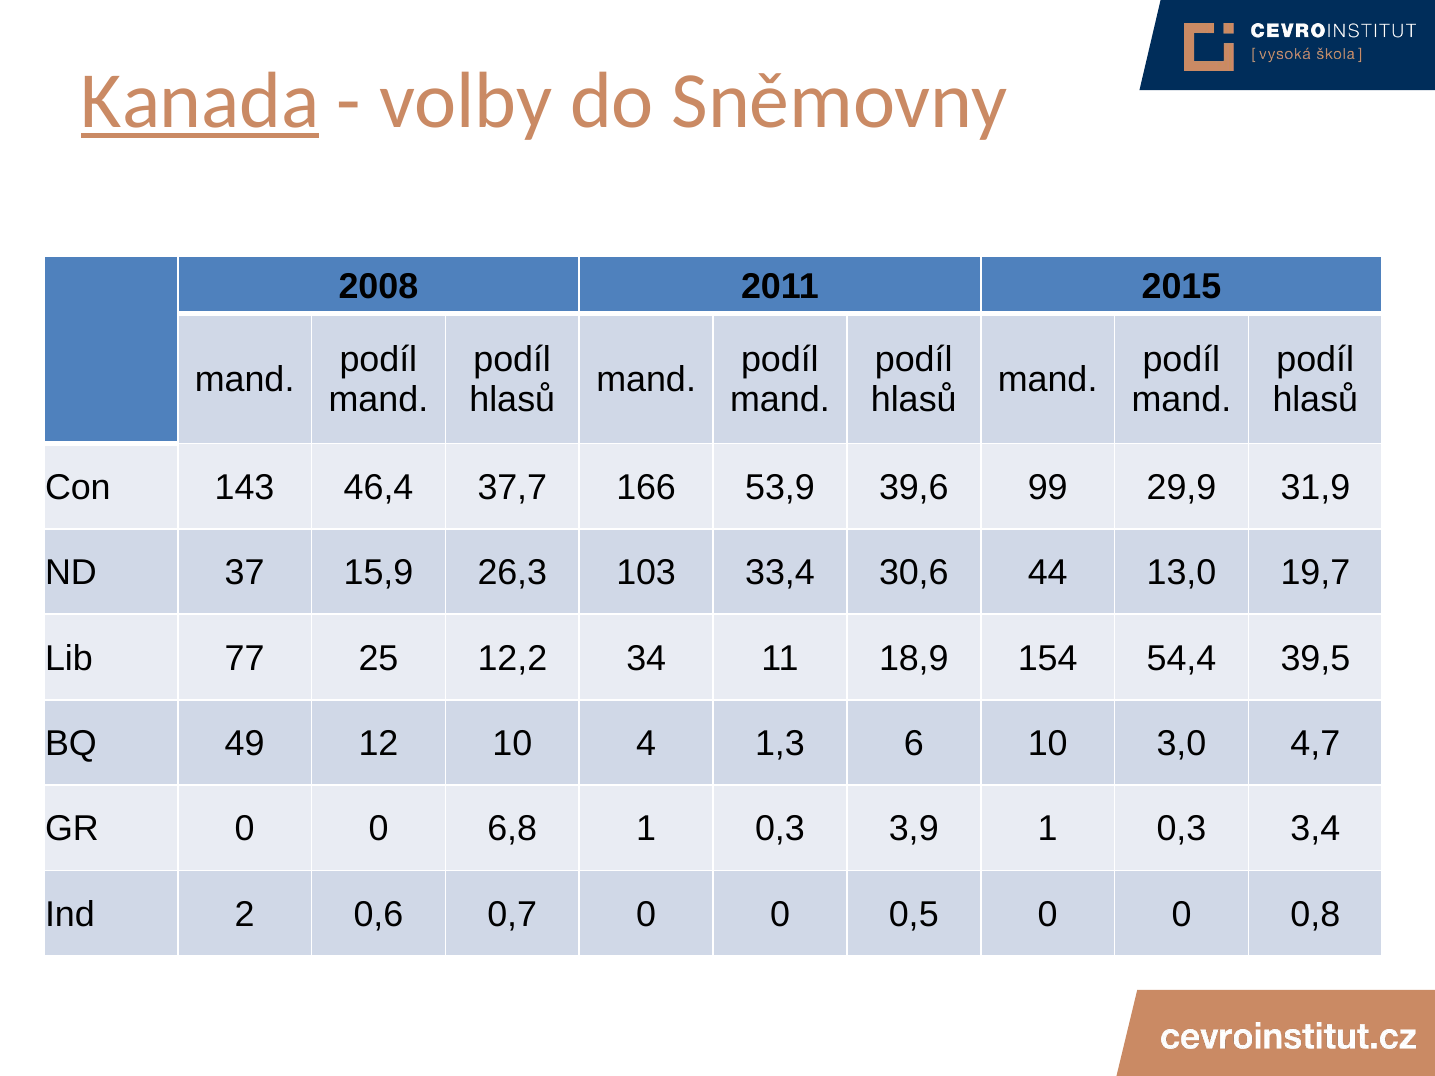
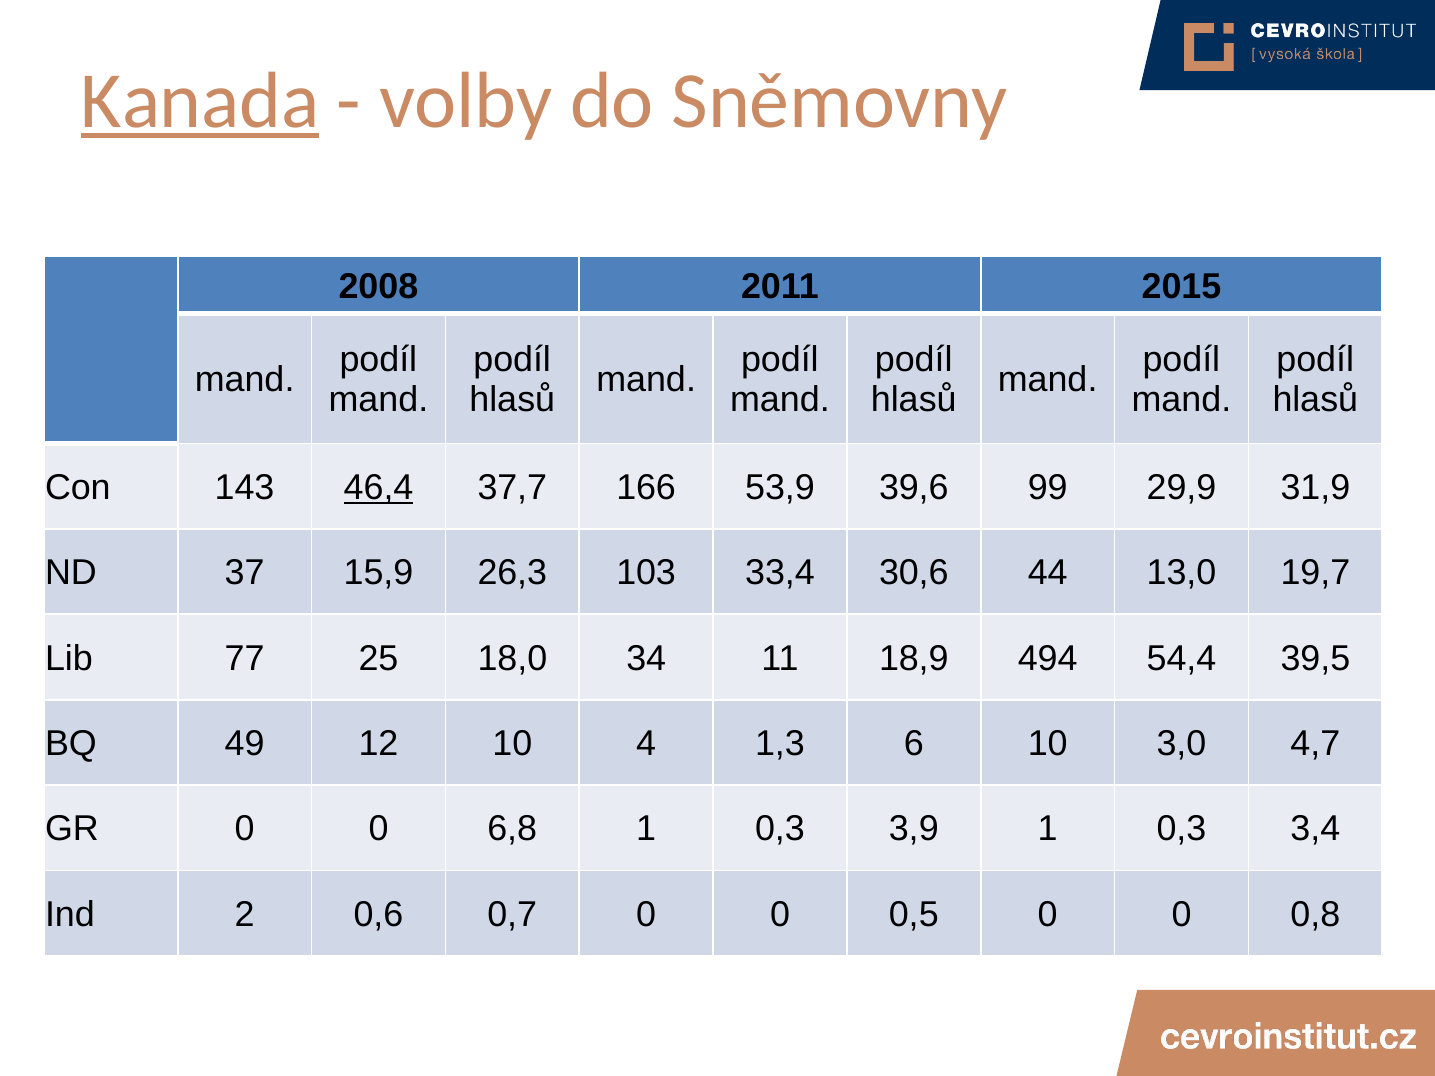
46,4 underline: none -> present (379, 487)
12,2: 12,2 -> 18,0 (512, 658)
154: 154 -> 494 (1048, 658)
